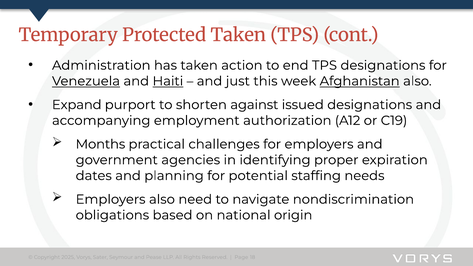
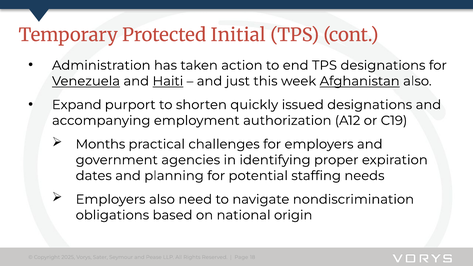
Protected Taken: Taken -> Initial (238, 35)
against: against -> quickly (254, 105)
